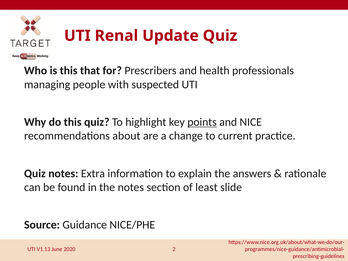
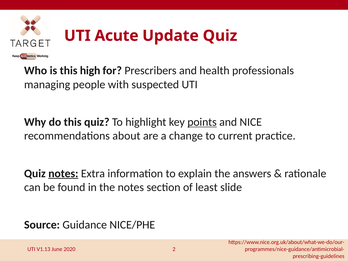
Renal: Renal -> Acute (117, 36)
that: that -> high (90, 71)
notes underline: none -> present (63, 173)
